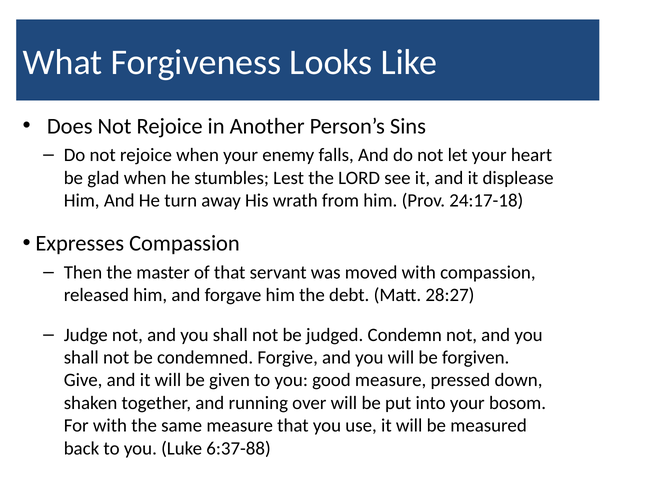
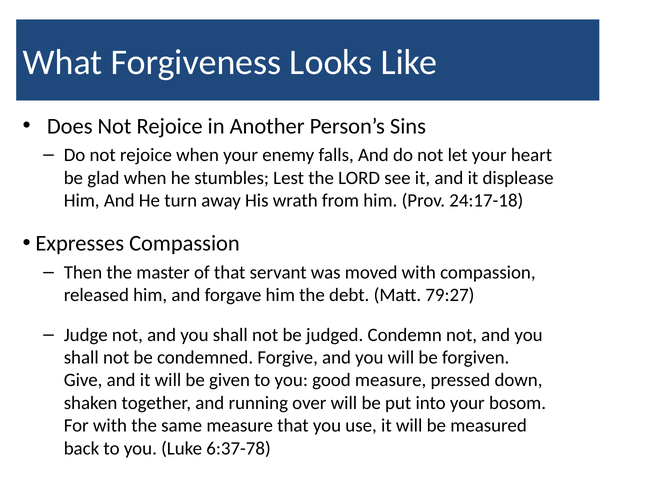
28:27: 28:27 -> 79:27 (450, 295)
6:37-88: 6:37-88 -> 6:37-78 (239, 448)
